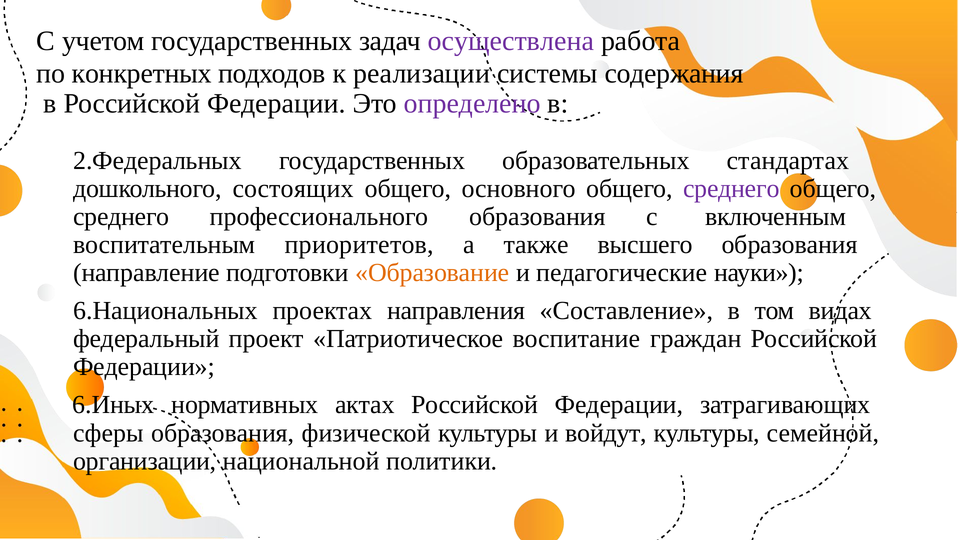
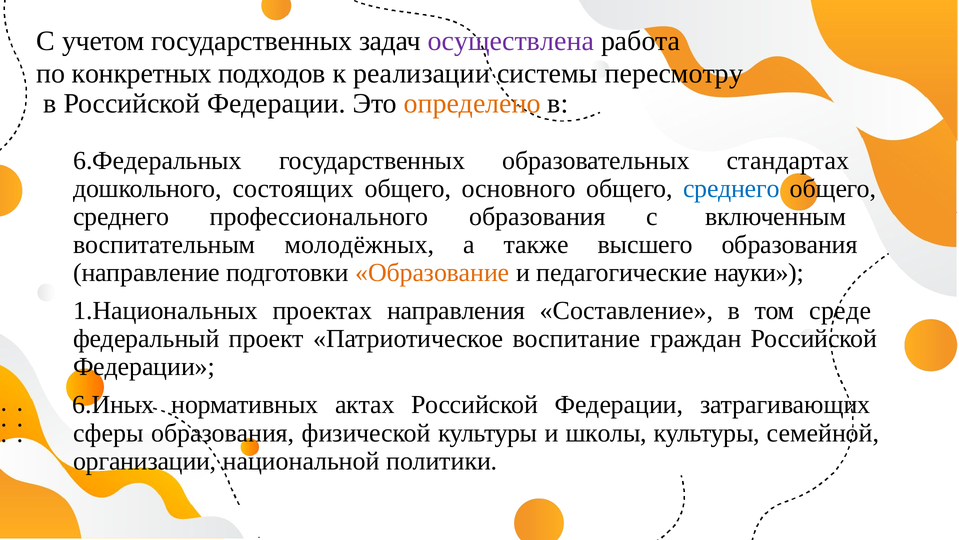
содержания: содержания -> пересмотру (674, 73)
определено colour: purple -> orange (472, 104)
2.Федеральных: 2.Федеральных -> 6.Федеральных (157, 160)
среднего colour: purple -> blue (731, 188)
приоритетов: приоритетов -> молодёжных (359, 244)
6.Национальных: 6.Национальных -> 1.Национальных (165, 310)
видах: видах -> среде (840, 310)
войдут: войдут -> школы (606, 433)
